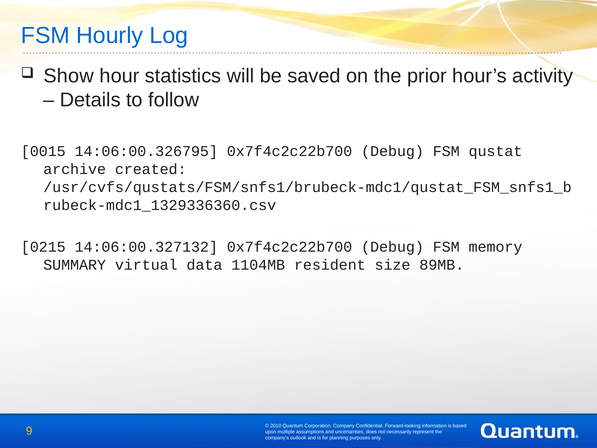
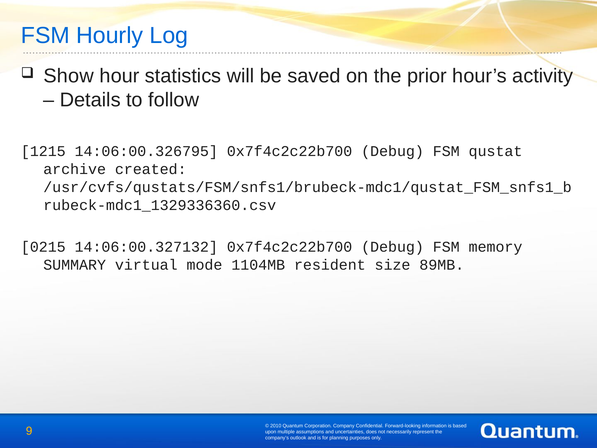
0015: 0015 -> 1215 (43, 151)
data: data -> mode (204, 265)
